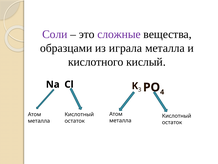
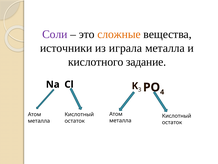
сложные colour: purple -> orange (119, 34)
образцами: образцами -> источники (66, 48)
кислый: кислый -> задание (146, 62)
